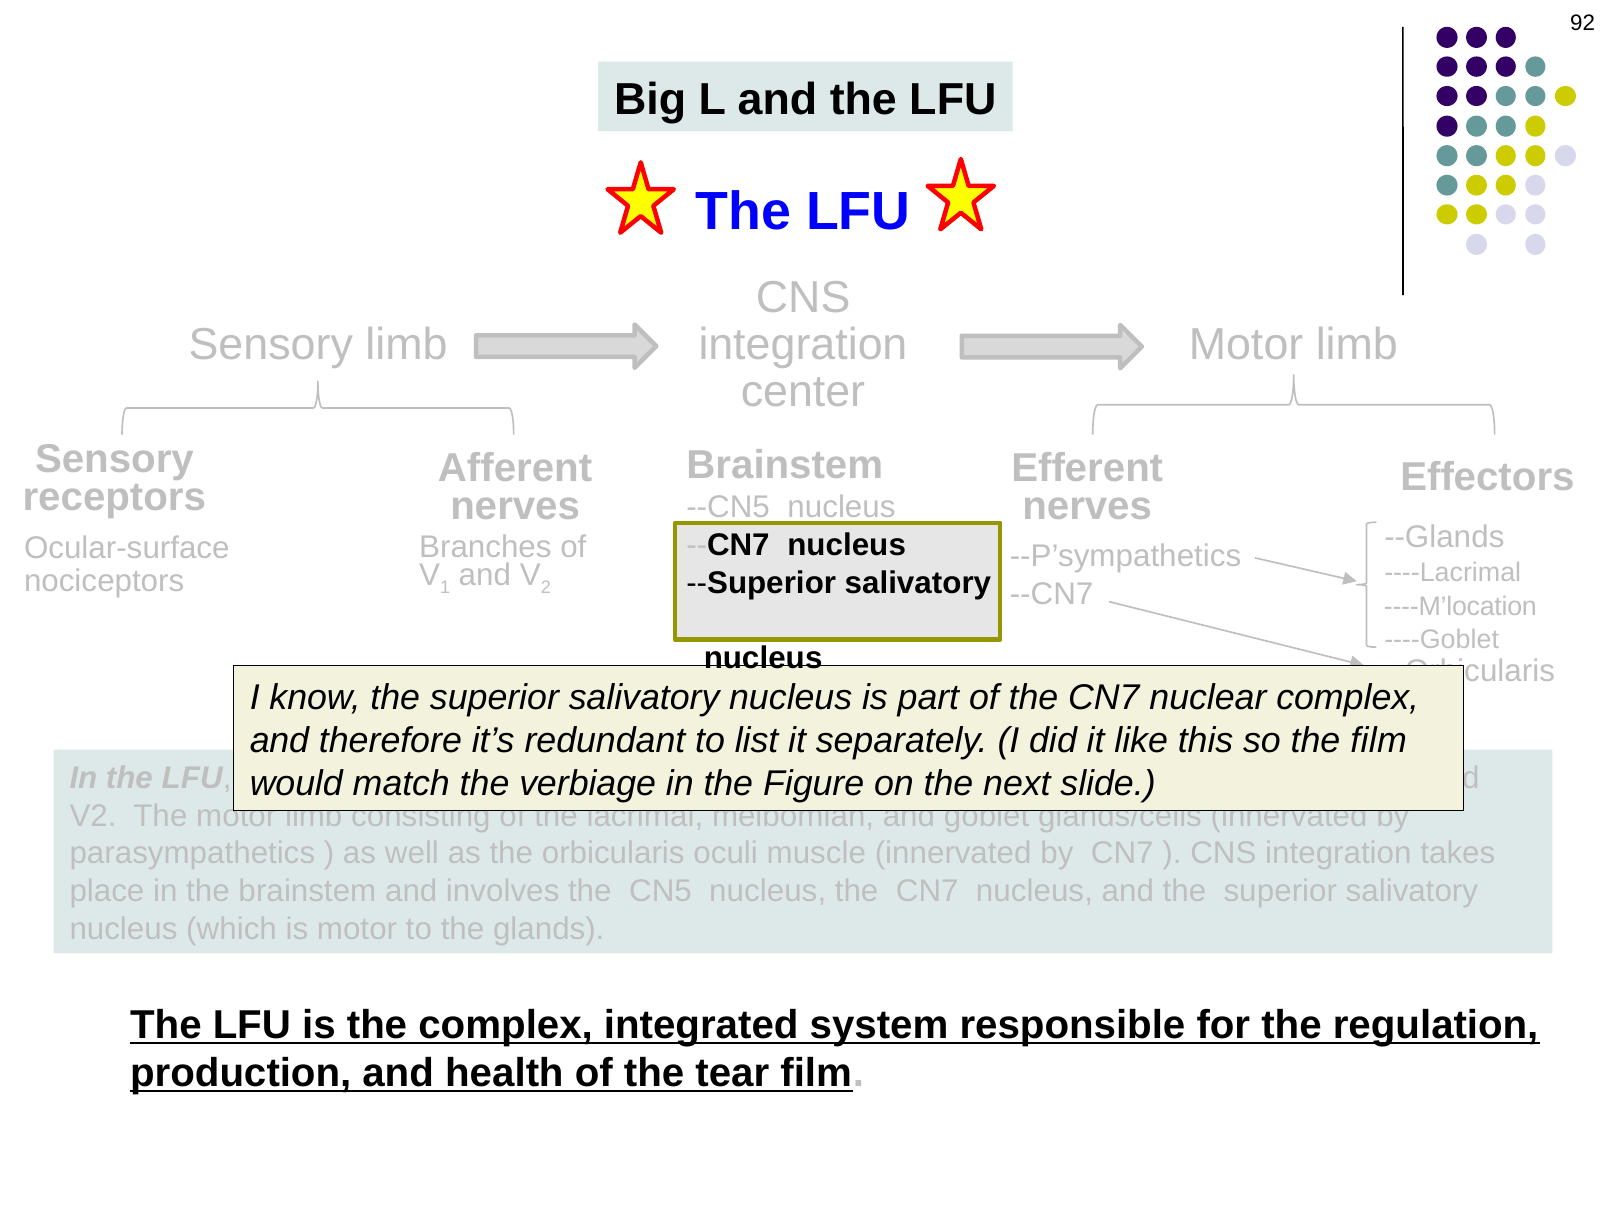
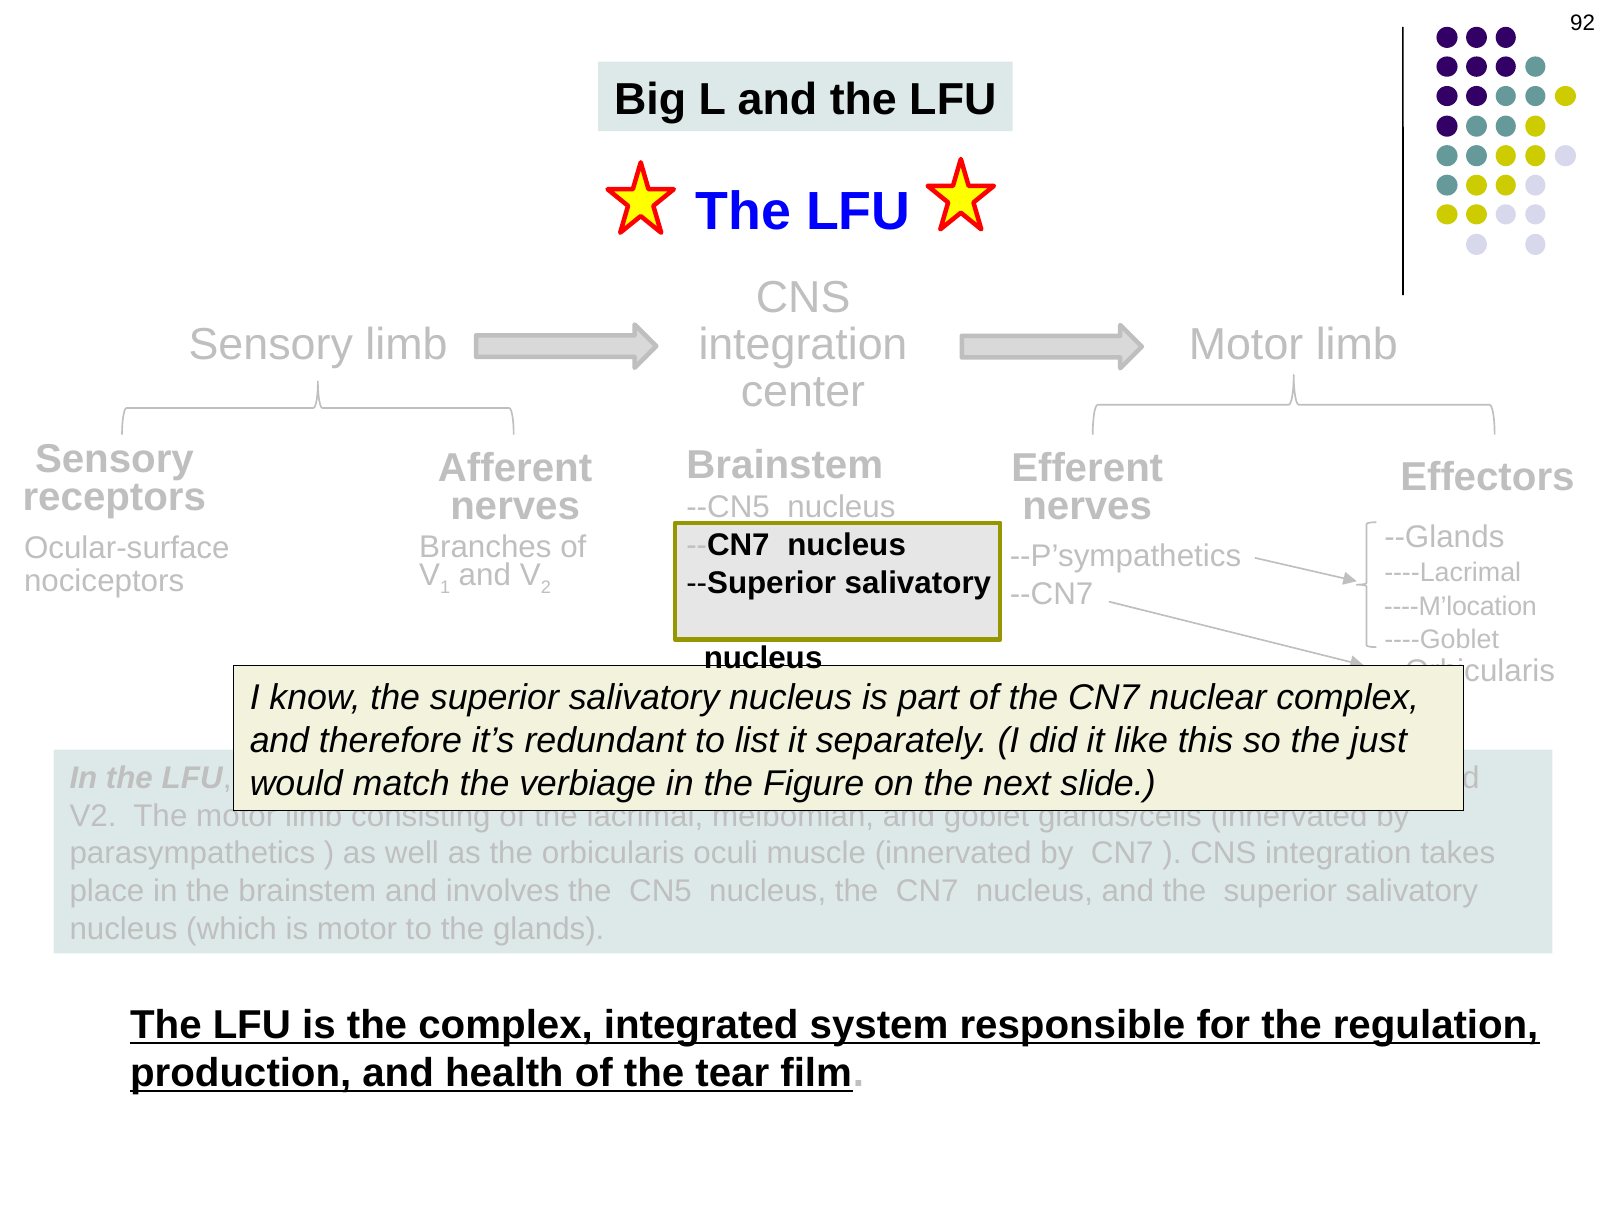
the film: film -> just (1379, 741)
